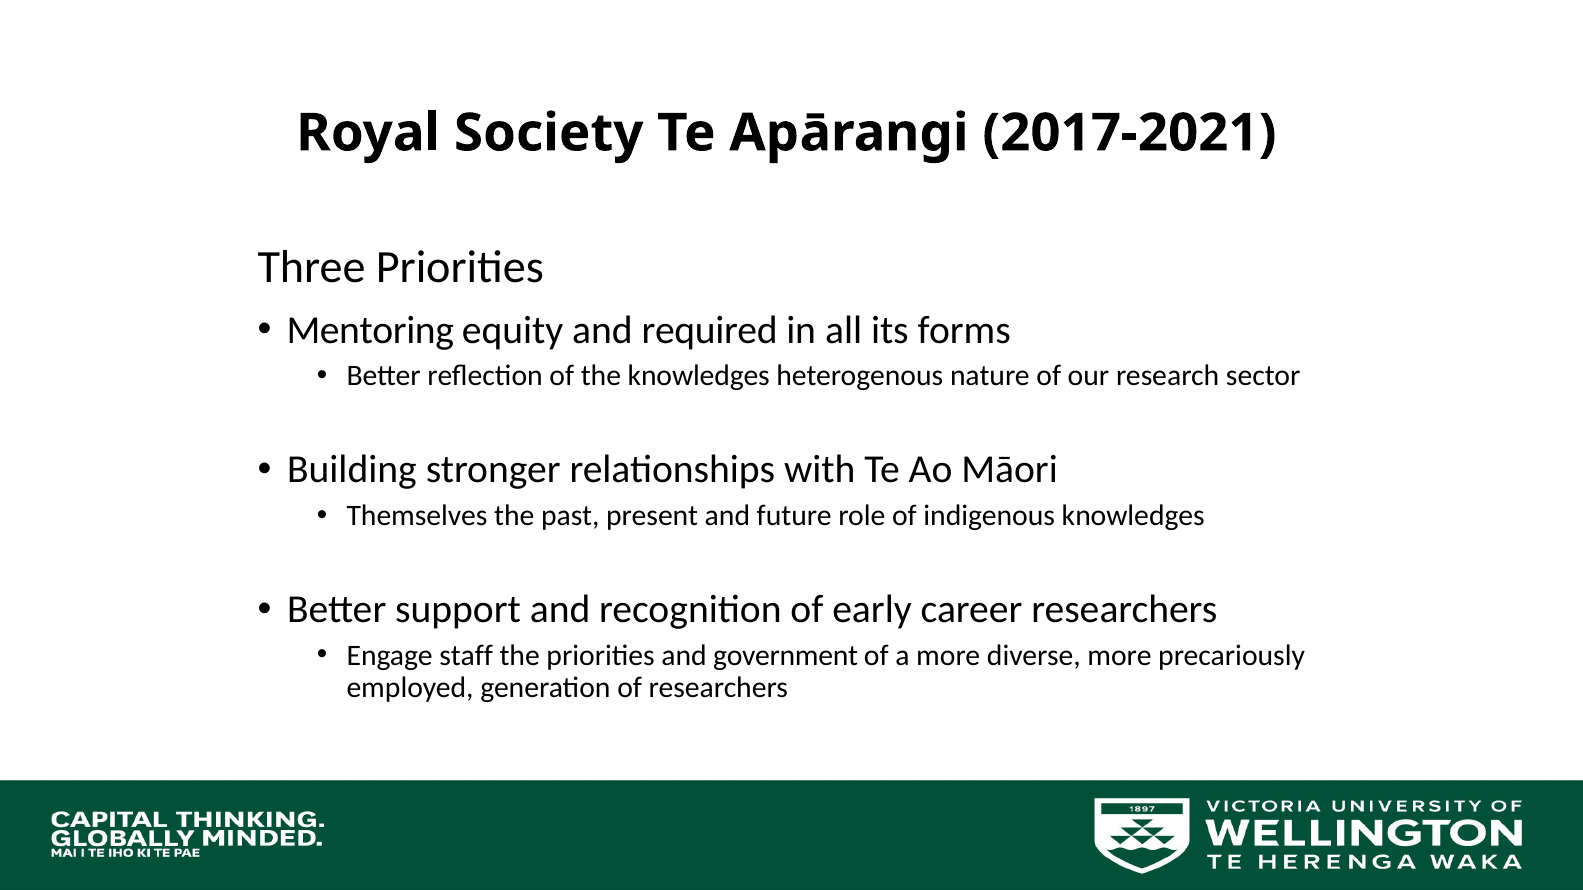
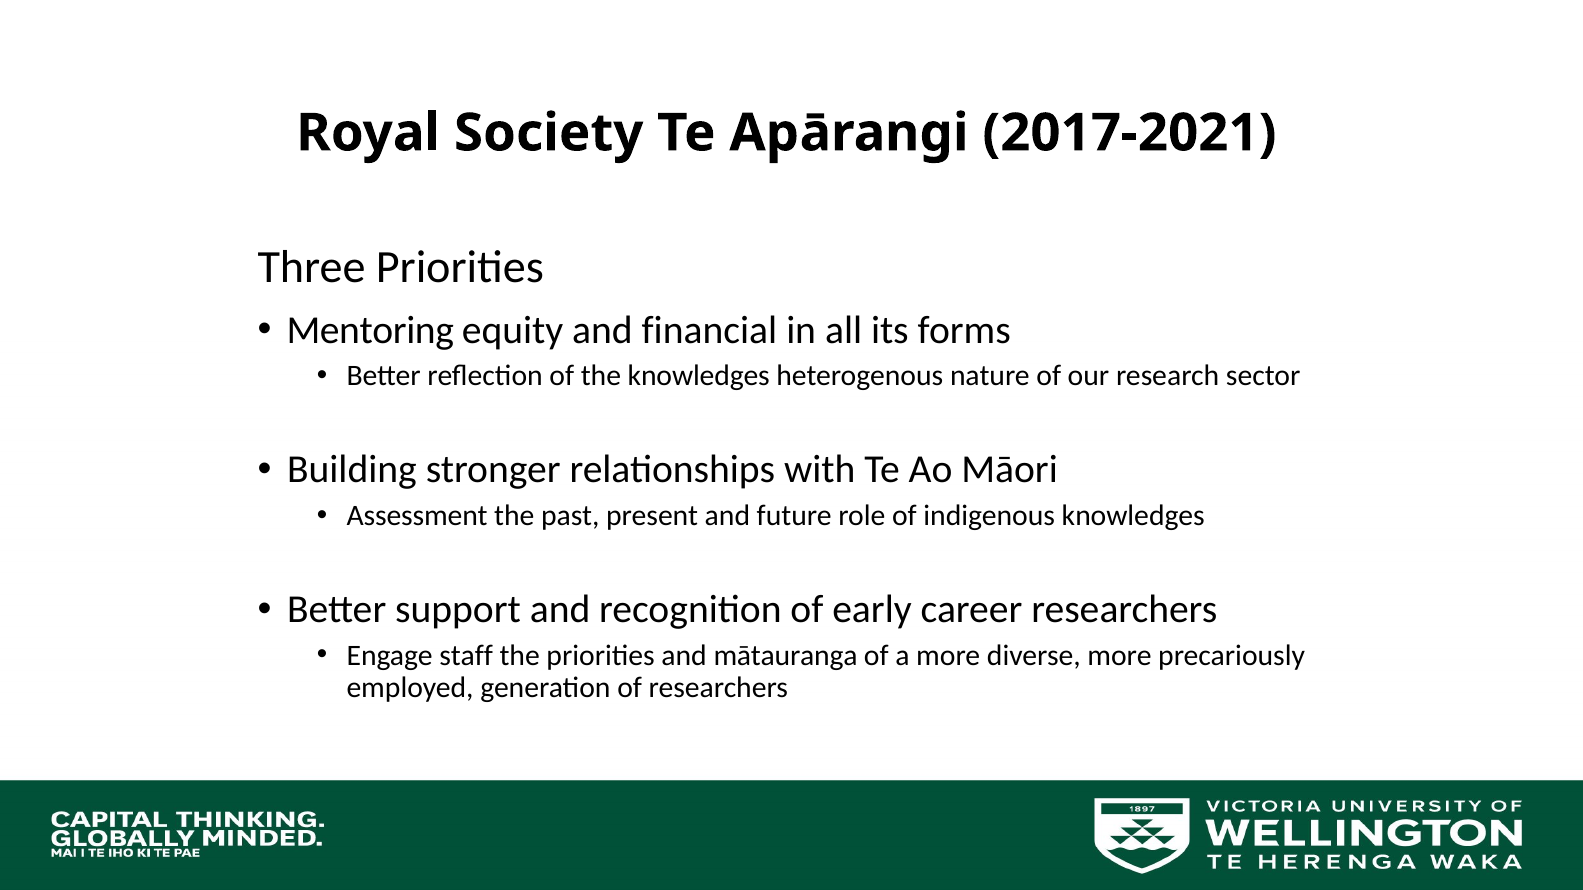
required: required -> financial (709, 330)
Themselves: Themselves -> Assessment (417, 516)
government: government -> mātauranga (786, 656)
